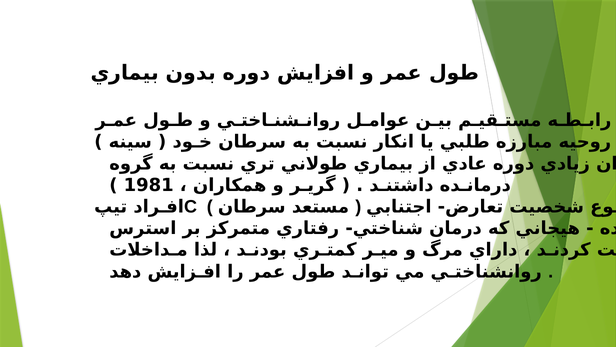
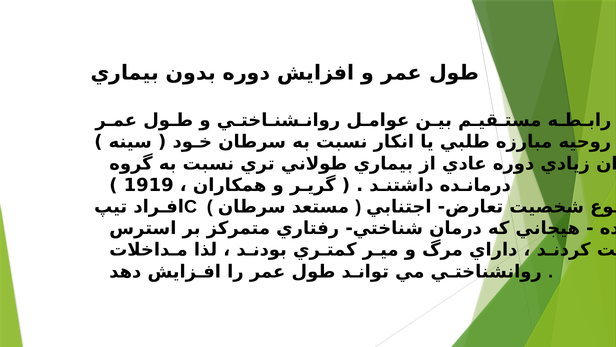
1981: 1981 -> 1919 (149, 185)
